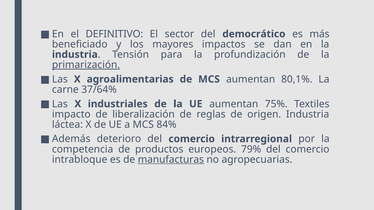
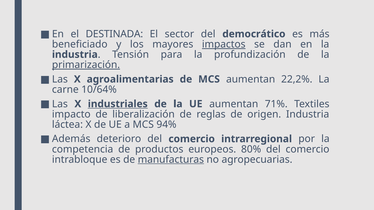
DEFINITIVO: DEFINITIVO -> DESTINADA (114, 34)
impactos underline: none -> present (224, 44)
80,1%: 80,1% -> 22,2% (297, 79)
37/64%: 37/64% -> 10/64% (99, 90)
industriales underline: none -> present (118, 104)
75%: 75% -> 71% (276, 104)
84%: 84% -> 94% (166, 125)
79%: 79% -> 80% (251, 149)
